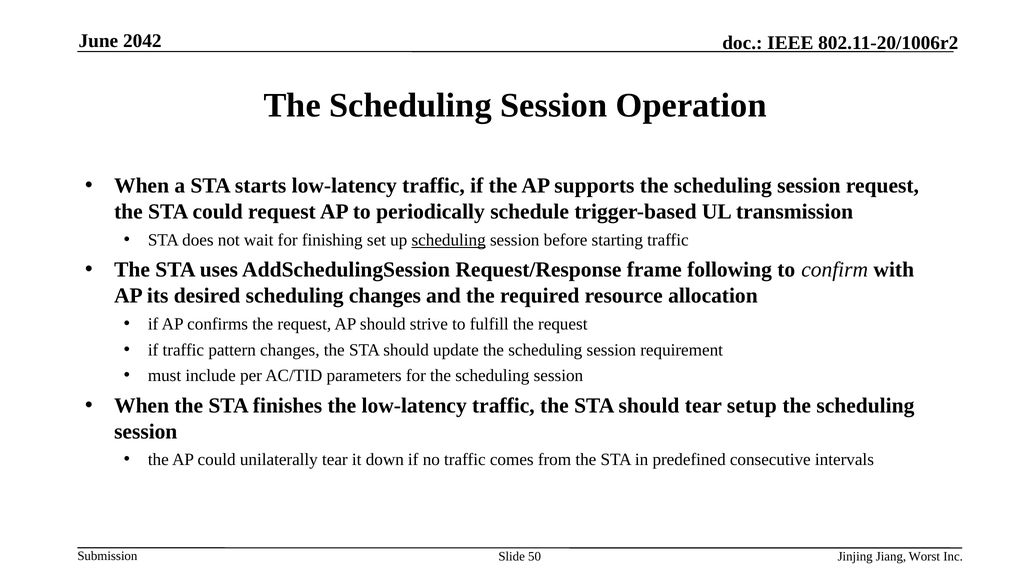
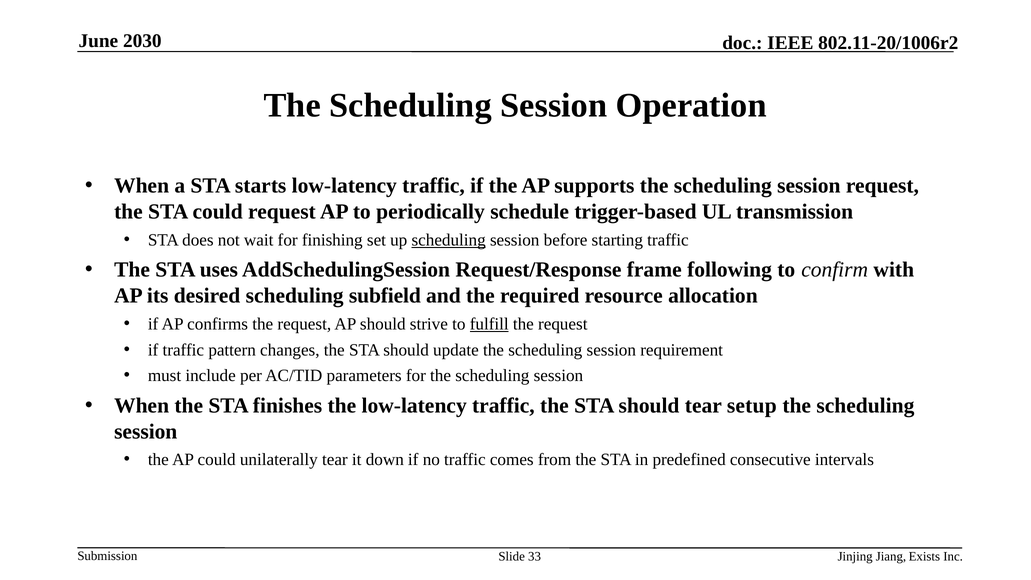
2042: 2042 -> 2030 (142, 41)
scheduling changes: changes -> subfield (385, 296)
fulfill underline: none -> present (489, 324)
50: 50 -> 33 (535, 556)
Worst: Worst -> Exists (924, 556)
